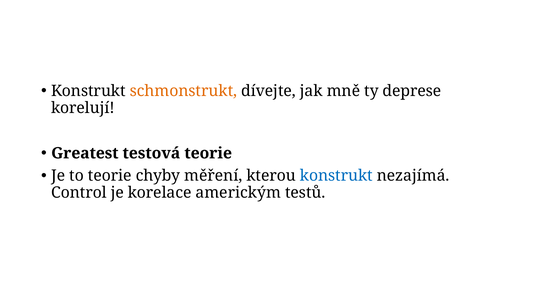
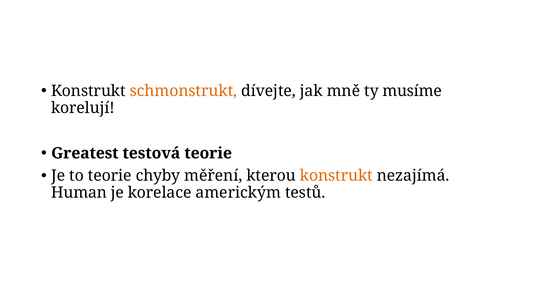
deprese: deprese -> musíme (412, 91)
konstrukt colour: blue -> orange (336, 176)
Control: Control -> Human (79, 193)
